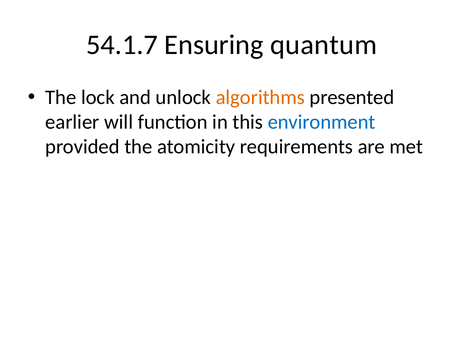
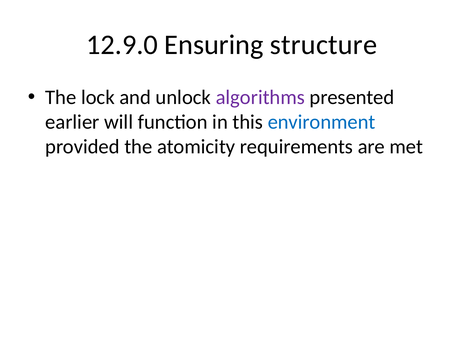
54.1.7: 54.1.7 -> 12.9.0 (122, 45)
quantum: quantum -> structure (324, 45)
algorithms colour: orange -> purple (260, 97)
